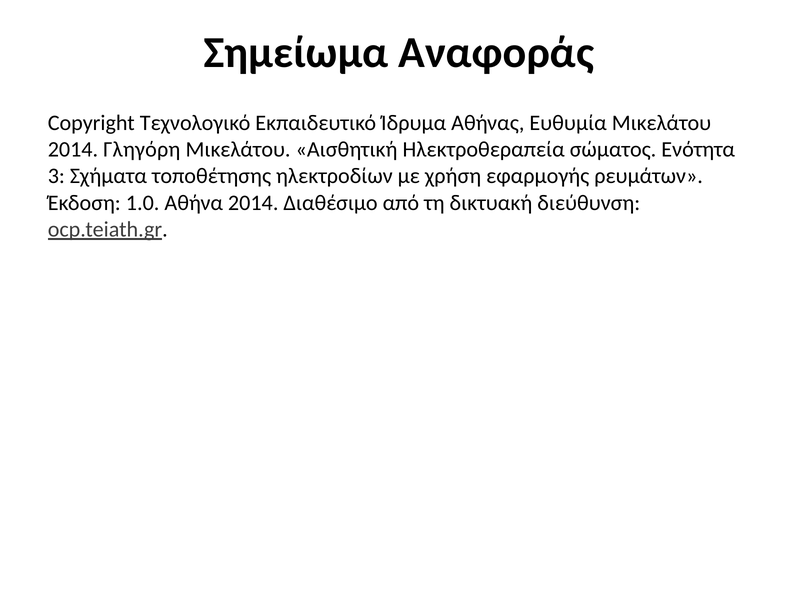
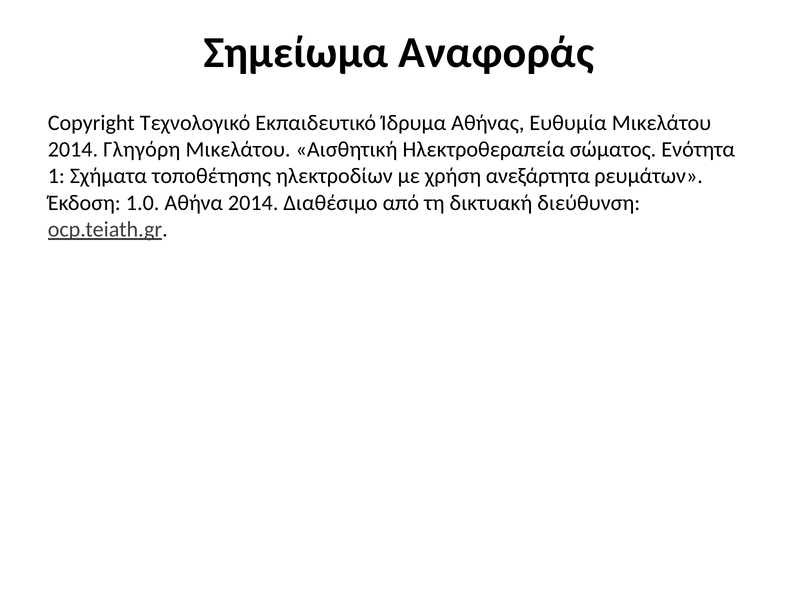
3: 3 -> 1 (56, 176)
εφαρμογής: εφαρμογής -> ανεξάρτητα (538, 176)
